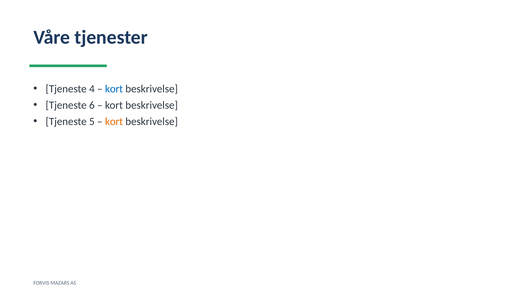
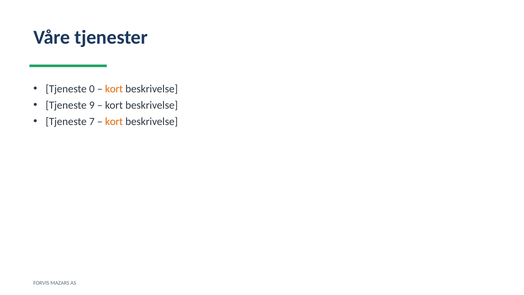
4: 4 -> 0 (92, 89)
kort colour: blue -> orange (114, 89)
6: 6 -> 9 (92, 105)
5: 5 -> 7 (92, 122)
